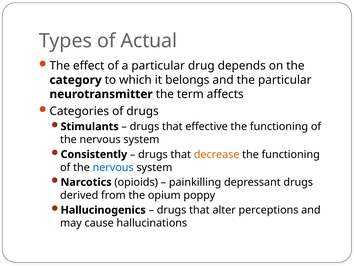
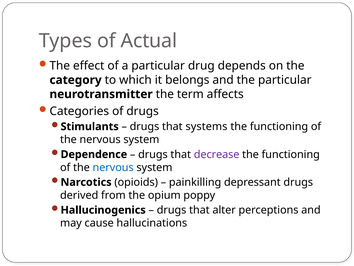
effective: effective -> systems (206, 126)
Consistently: Consistently -> Dependence (94, 154)
decrease colour: orange -> purple (217, 154)
